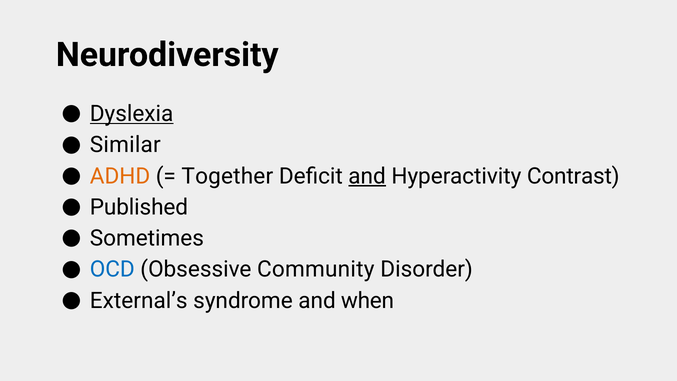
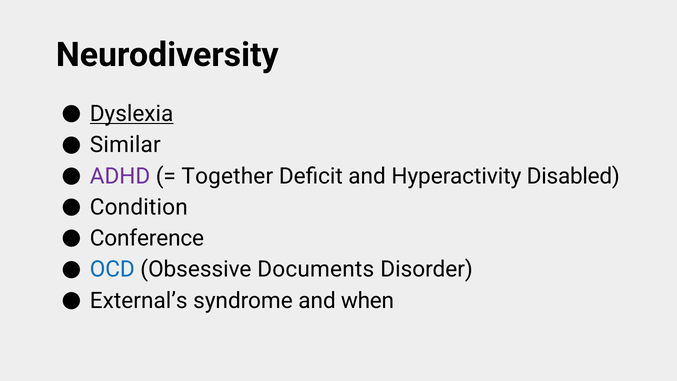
ADHD colour: orange -> purple (120, 176)
and underline: present -> none (367, 176)
Contrast: Contrast -> Disabled (573, 176)
Published: Published -> Condition (139, 207)
Sometimes: Sometimes -> Conference (147, 238)
Community: Community -> Documents (316, 269)
